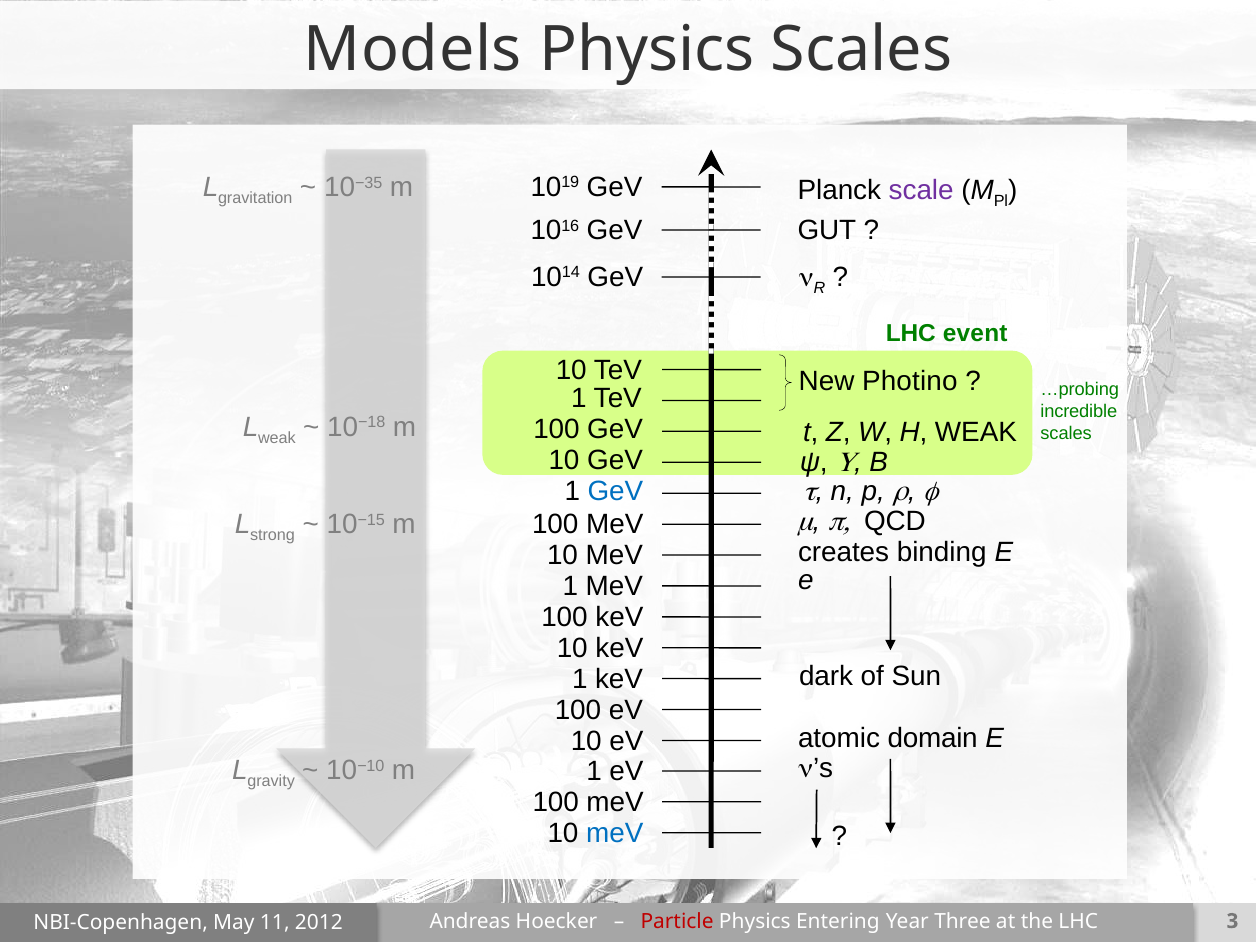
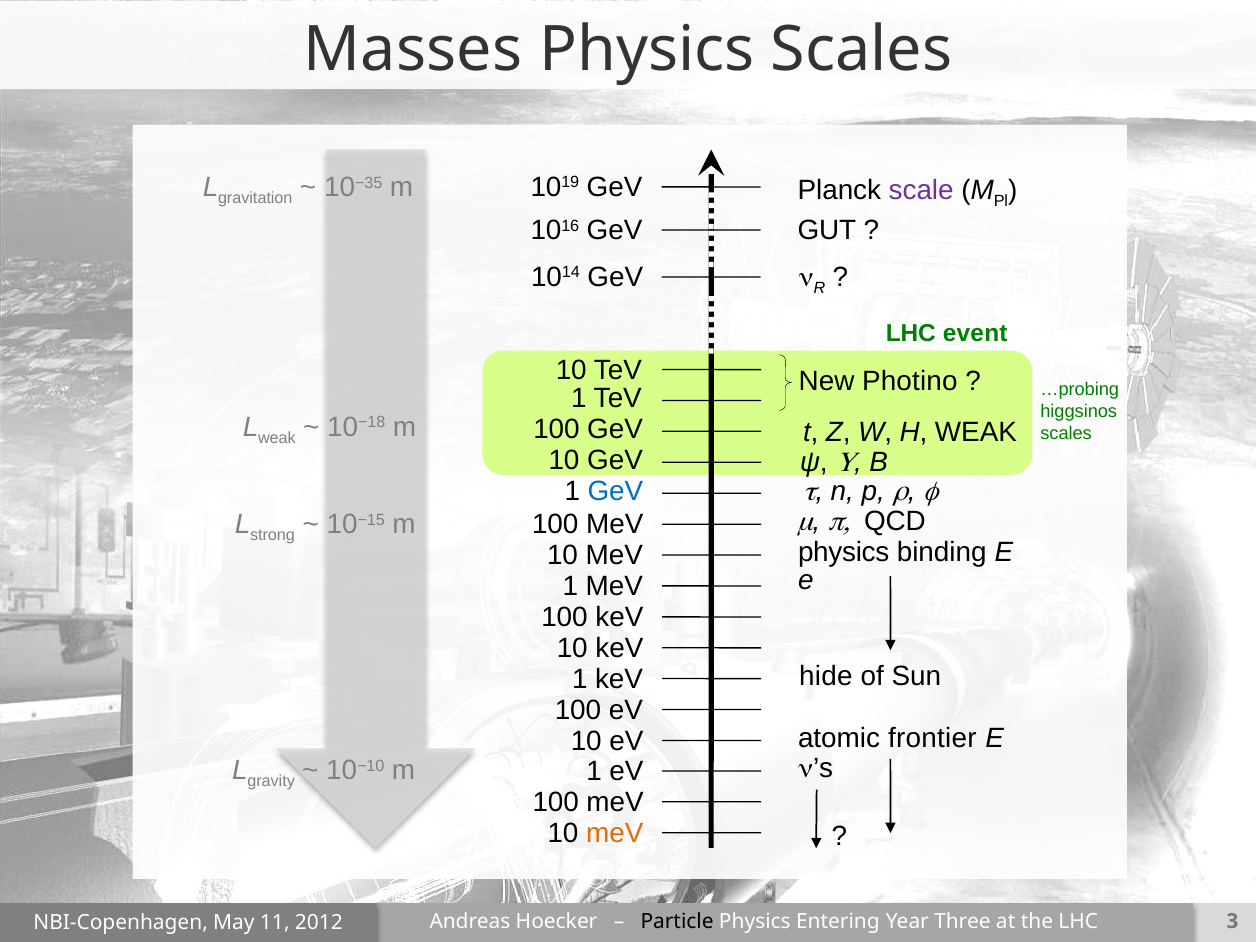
Models: Models -> Masses (413, 50)
incredible: incredible -> higgsinos (1079, 411)
creates: creates -> physics (844, 553)
dark: dark -> hide (826, 676)
domain: domain -> frontier (932, 738)
meV colour: blue -> orange (615, 833)
Particle colour: red -> black (677, 922)
